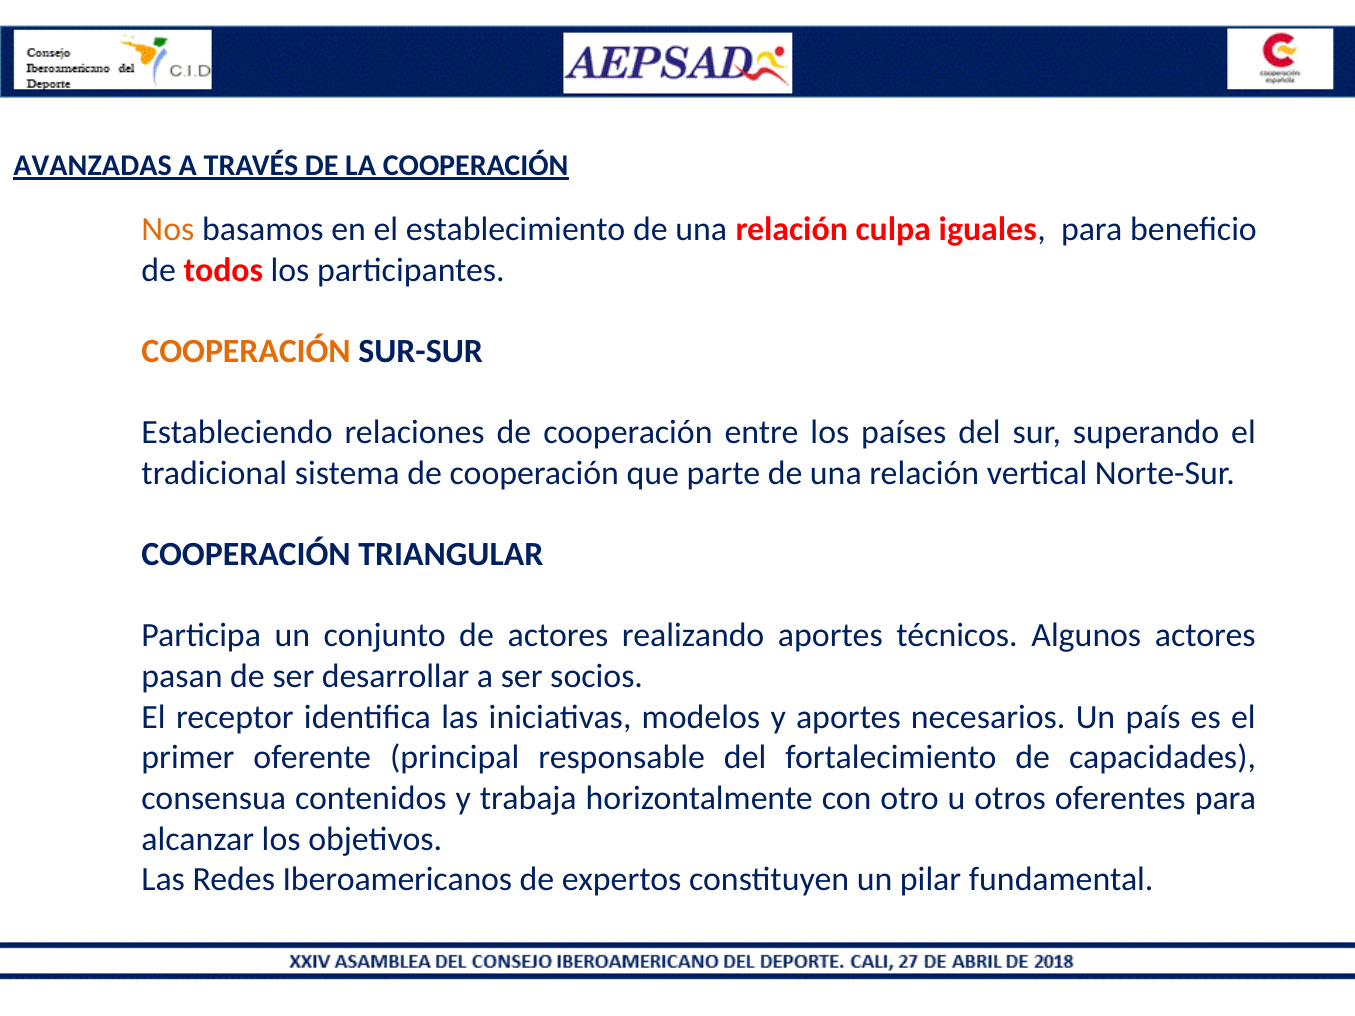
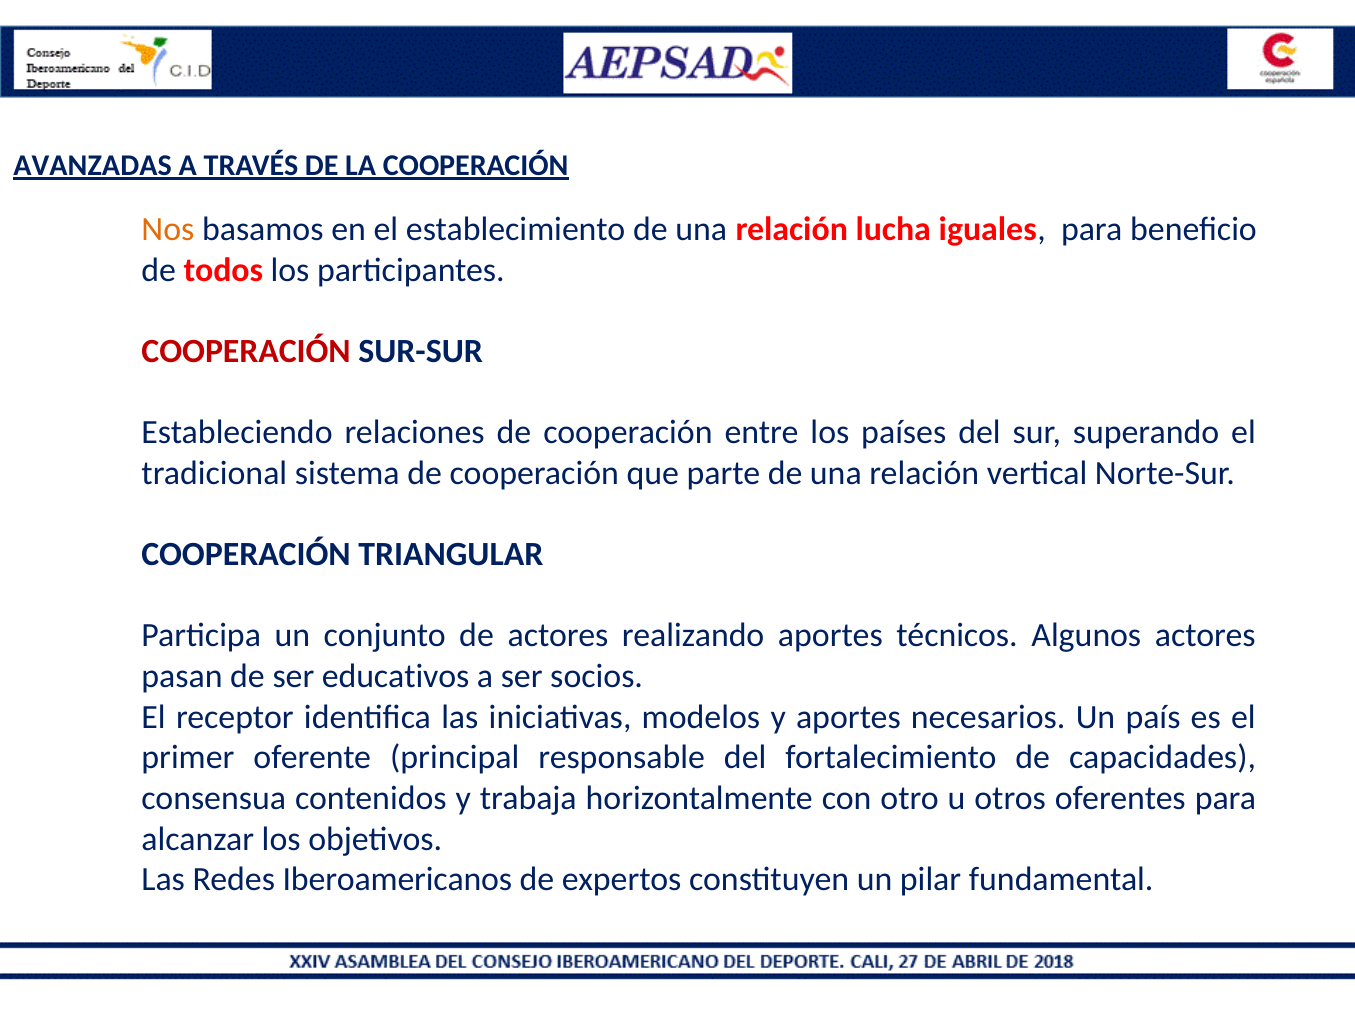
culpa: culpa -> lucha (893, 229)
COOPERACIÓN colour: orange -> red (246, 351)
desarrollar: desarrollar -> educativos (396, 677)
